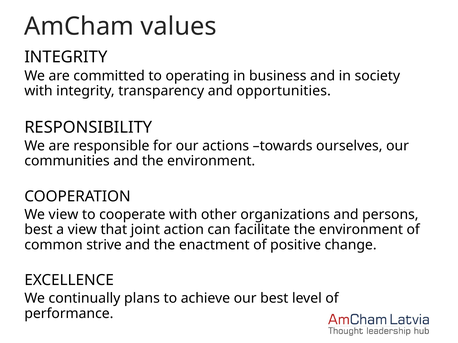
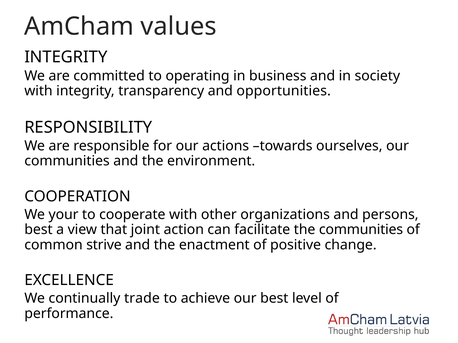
We view: view -> your (64, 215)
facilitate the environment: environment -> communities (361, 230)
plans: plans -> trade (142, 299)
